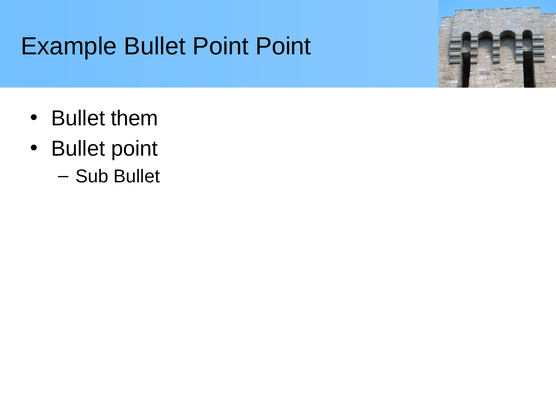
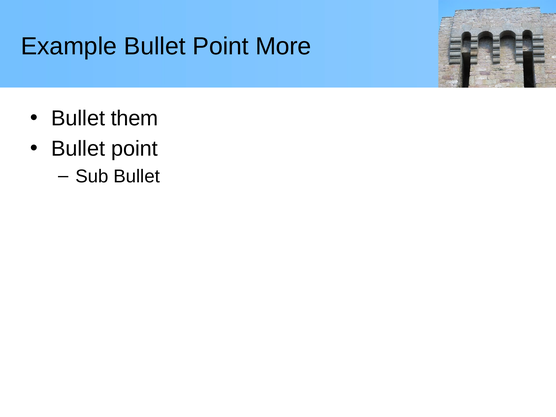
Point Point: Point -> More (283, 46)
